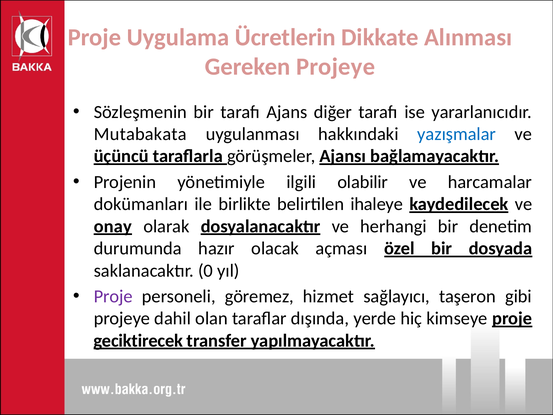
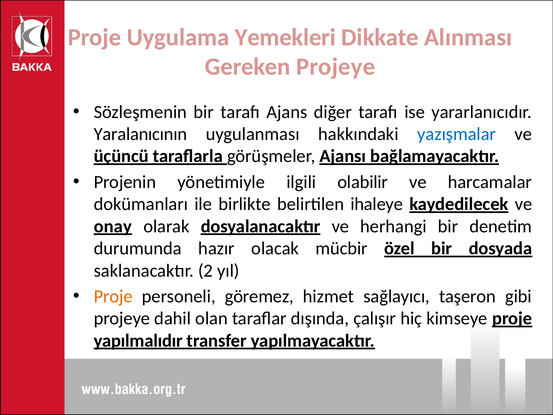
Ücretlerin: Ücretlerin -> Yemekleri (285, 37)
Mutabakata: Mutabakata -> Yaralanıcının (140, 134)
açması: açması -> mücbir (342, 248)
0: 0 -> 2 (206, 270)
Proje colour: purple -> orange (113, 296)
yerde: yerde -> çalışır (375, 318)
geciktirecek: geciktirecek -> yapılmalıdır (138, 340)
